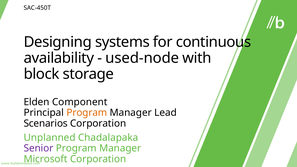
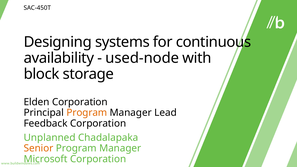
Elden Component: Component -> Corporation (80, 102)
Scenarios: Scenarios -> Feedback (46, 124)
Senior colour: purple -> orange (39, 148)
